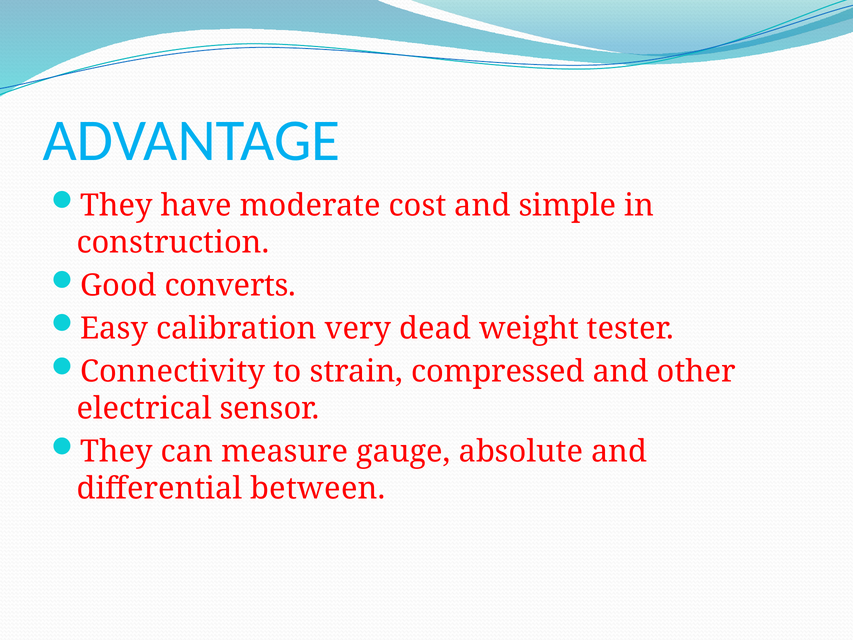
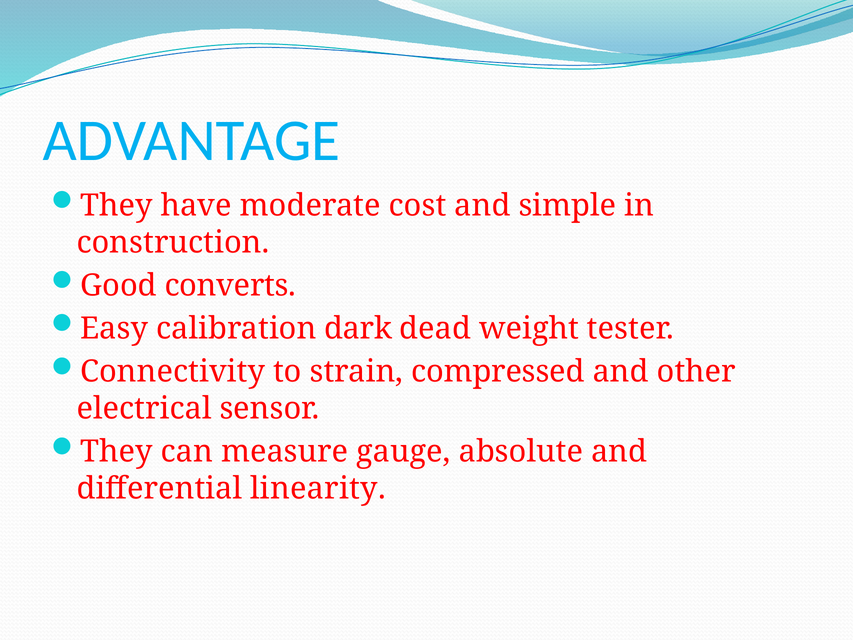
very: very -> dark (358, 328)
between: between -> linearity (318, 489)
